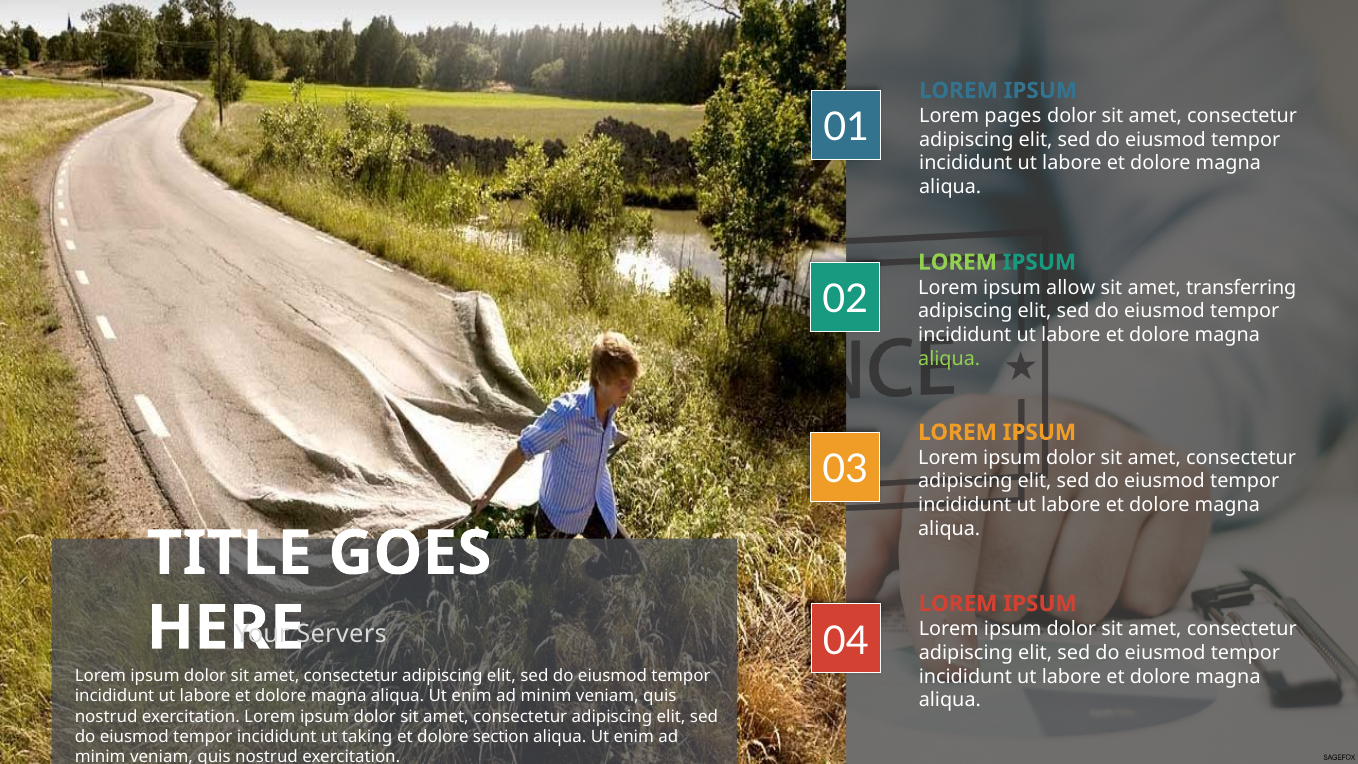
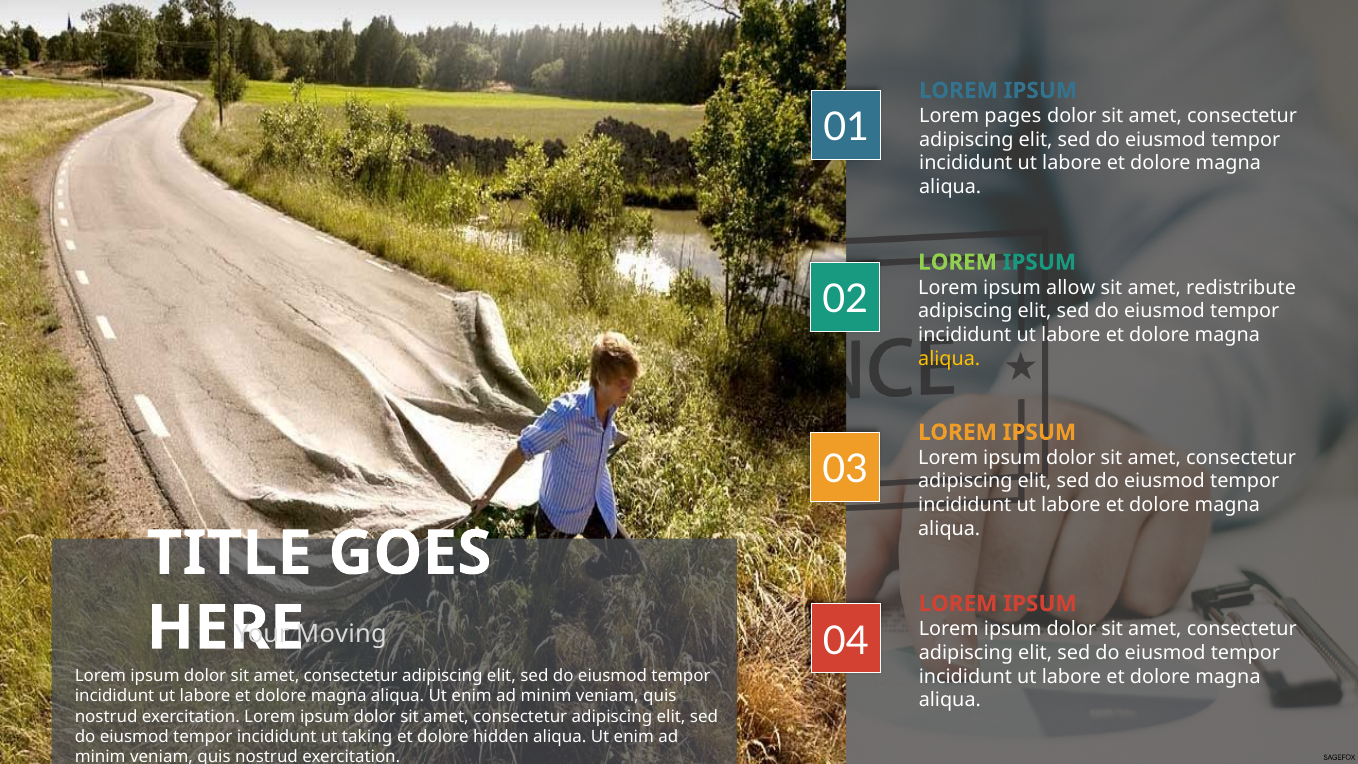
transferring: transferring -> redistribute (1241, 287)
aliqua colour: light green -> yellow (949, 359)
Servers: Servers -> Moving (342, 634)
section: section -> hidden (501, 737)
